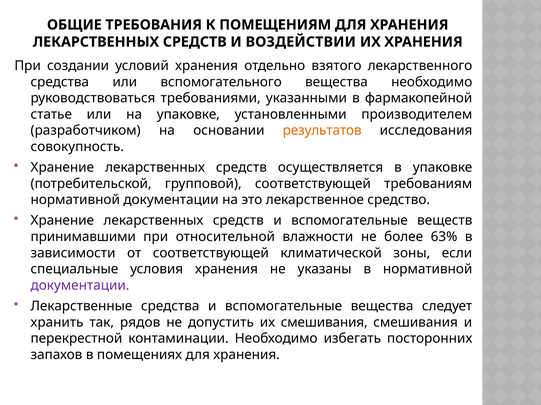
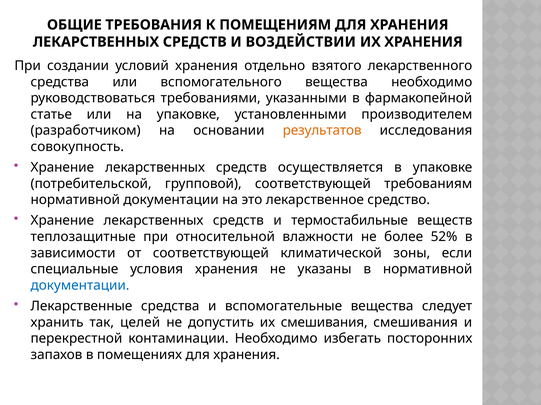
средств и вспомогательные: вспомогательные -> термостабильные (350, 221)
принимавшими: принимавшими -> теплозащитные (83, 237)
63%: 63% -> 52% (444, 237)
документации colour: purple -> blue (80, 286)
рядов: рядов -> целей (140, 323)
